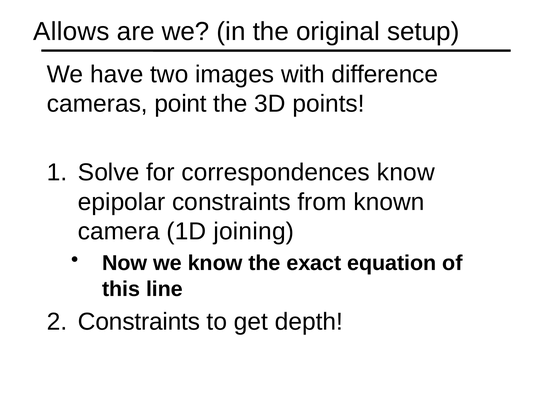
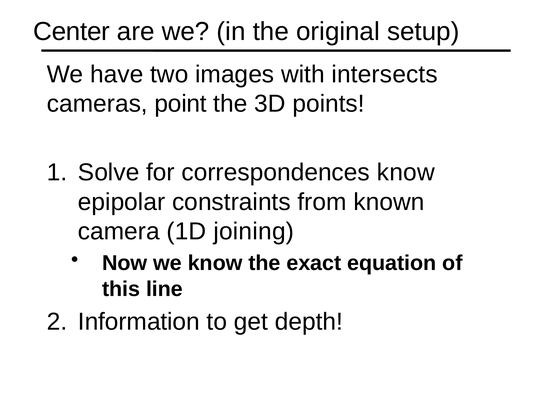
Allows: Allows -> Center (72, 32)
difference: difference -> intersects (385, 74)
Constraints: Constraints -> Information (139, 322)
